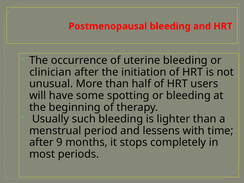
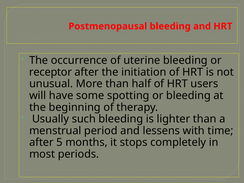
clinician: clinician -> receptor (51, 72)
9: 9 -> 5 (59, 142)
